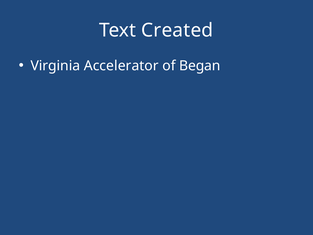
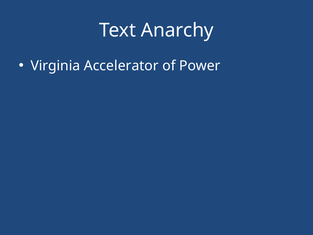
Created: Created -> Anarchy (177, 30)
Began: Began -> Power (200, 66)
